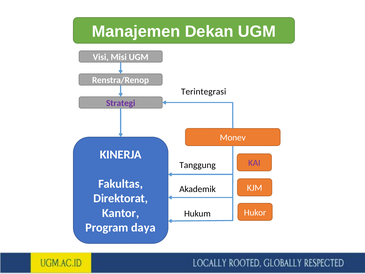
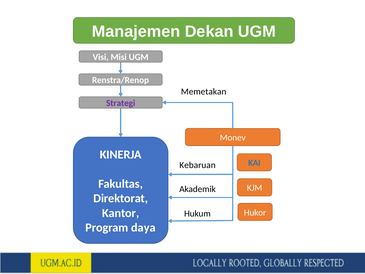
Terintegrasi: Terintegrasi -> Memetakan (204, 91)
KAI colour: purple -> blue (254, 163)
Tanggung: Tanggung -> Kebaruan (198, 165)
